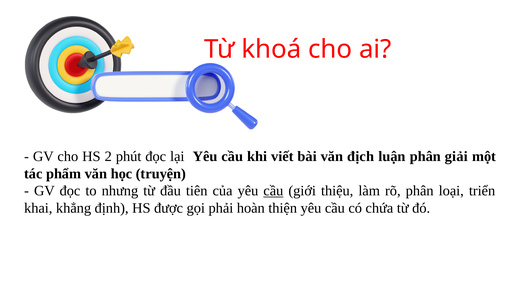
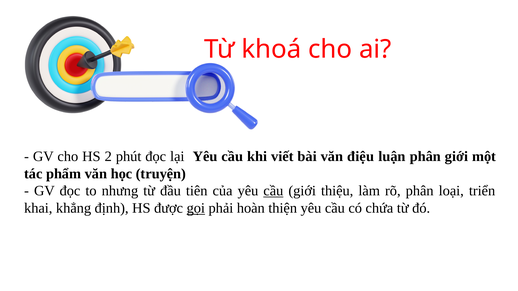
địch: địch -> điệu (361, 157)
phân giải: giải -> giới (456, 157)
gọi underline: none -> present (196, 208)
